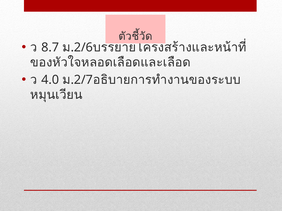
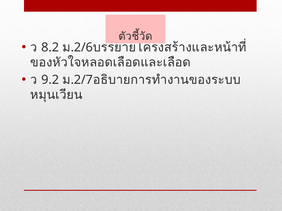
8.7: 8.7 -> 8.2 (50, 47)
4.0: 4.0 -> 9.2 (50, 80)
